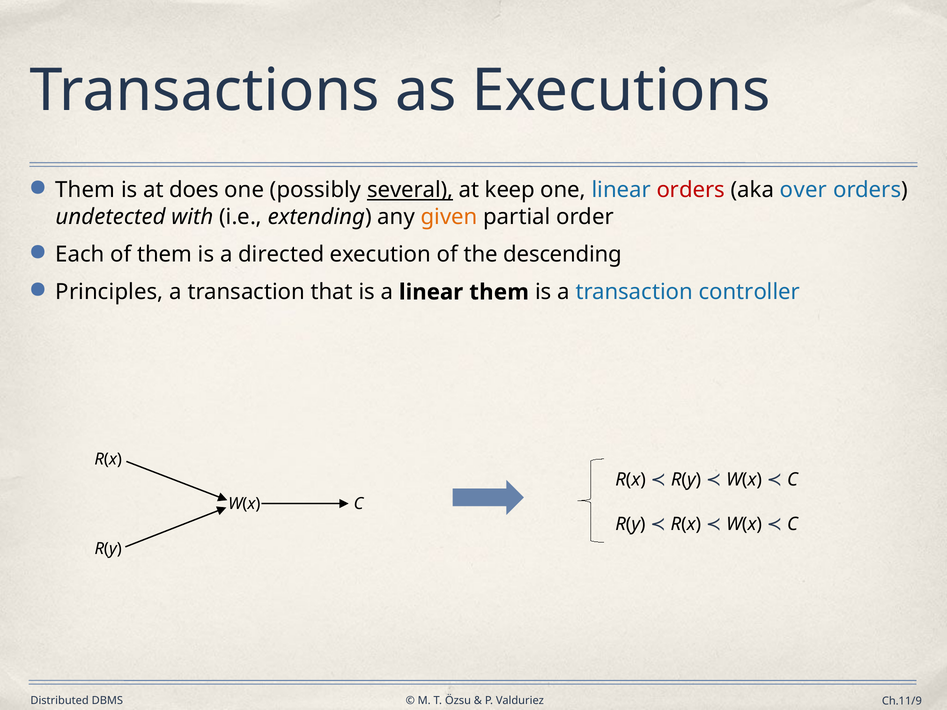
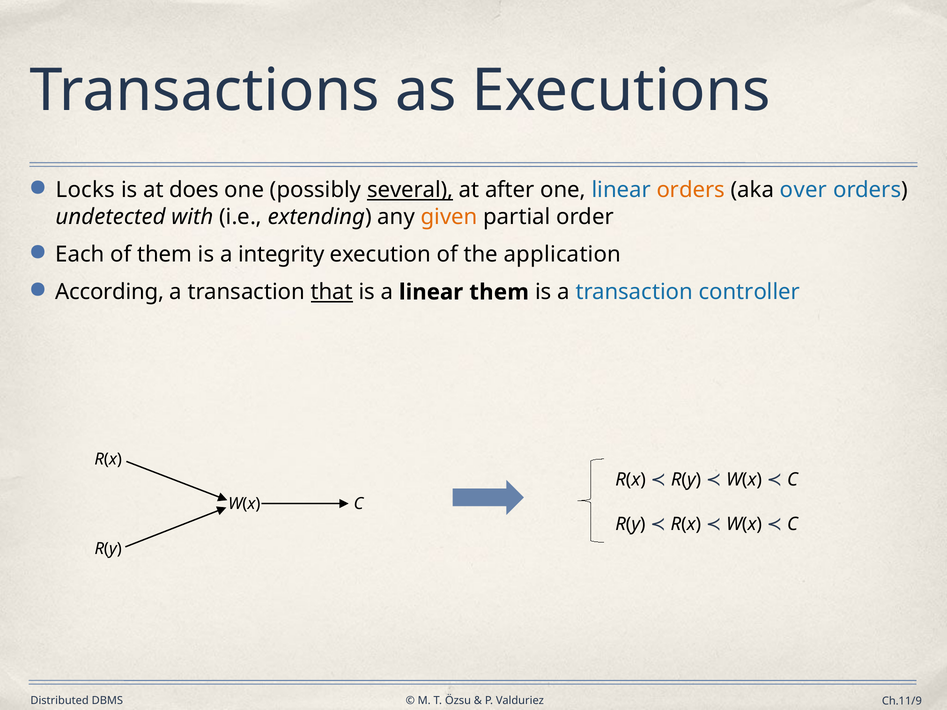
Them: Them -> Locks (85, 190)
keep: keep -> after (510, 190)
orders colour: red -> orange (691, 190)
directed: directed -> integrity (281, 255)
descending: descending -> application (562, 255)
Principles: Principles -> According (110, 292)
that underline: none -> present (332, 292)
